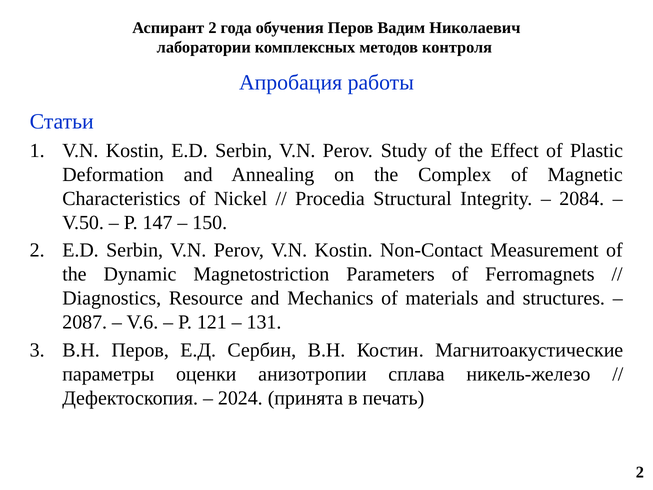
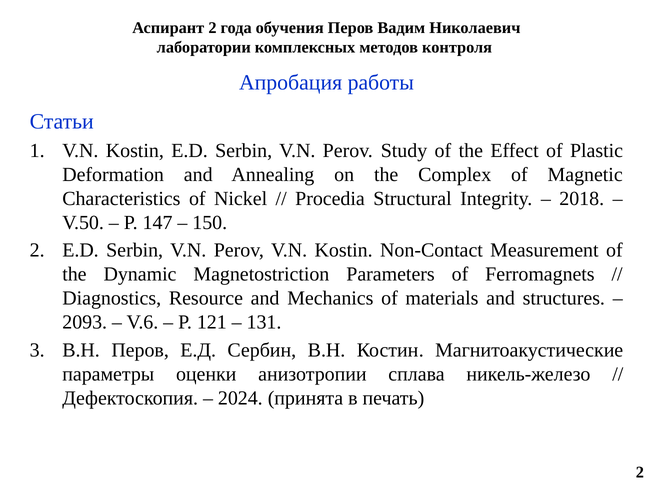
2084: 2084 -> 2018 (582, 198)
2087: 2087 -> 2093 (85, 322)
